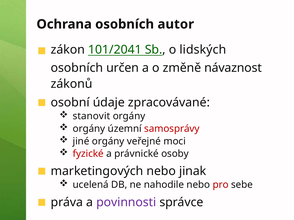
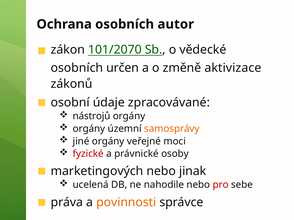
101/2041: 101/2041 -> 101/2070 (115, 50)
lidských: lidských -> vědecké (203, 50)
návaznost: návaznost -> aktivizace (233, 68)
stanovit: stanovit -> nástrojů (92, 116)
samosprávy colour: red -> orange (172, 129)
povinnosti colour: purple -> orange (126, 203)
